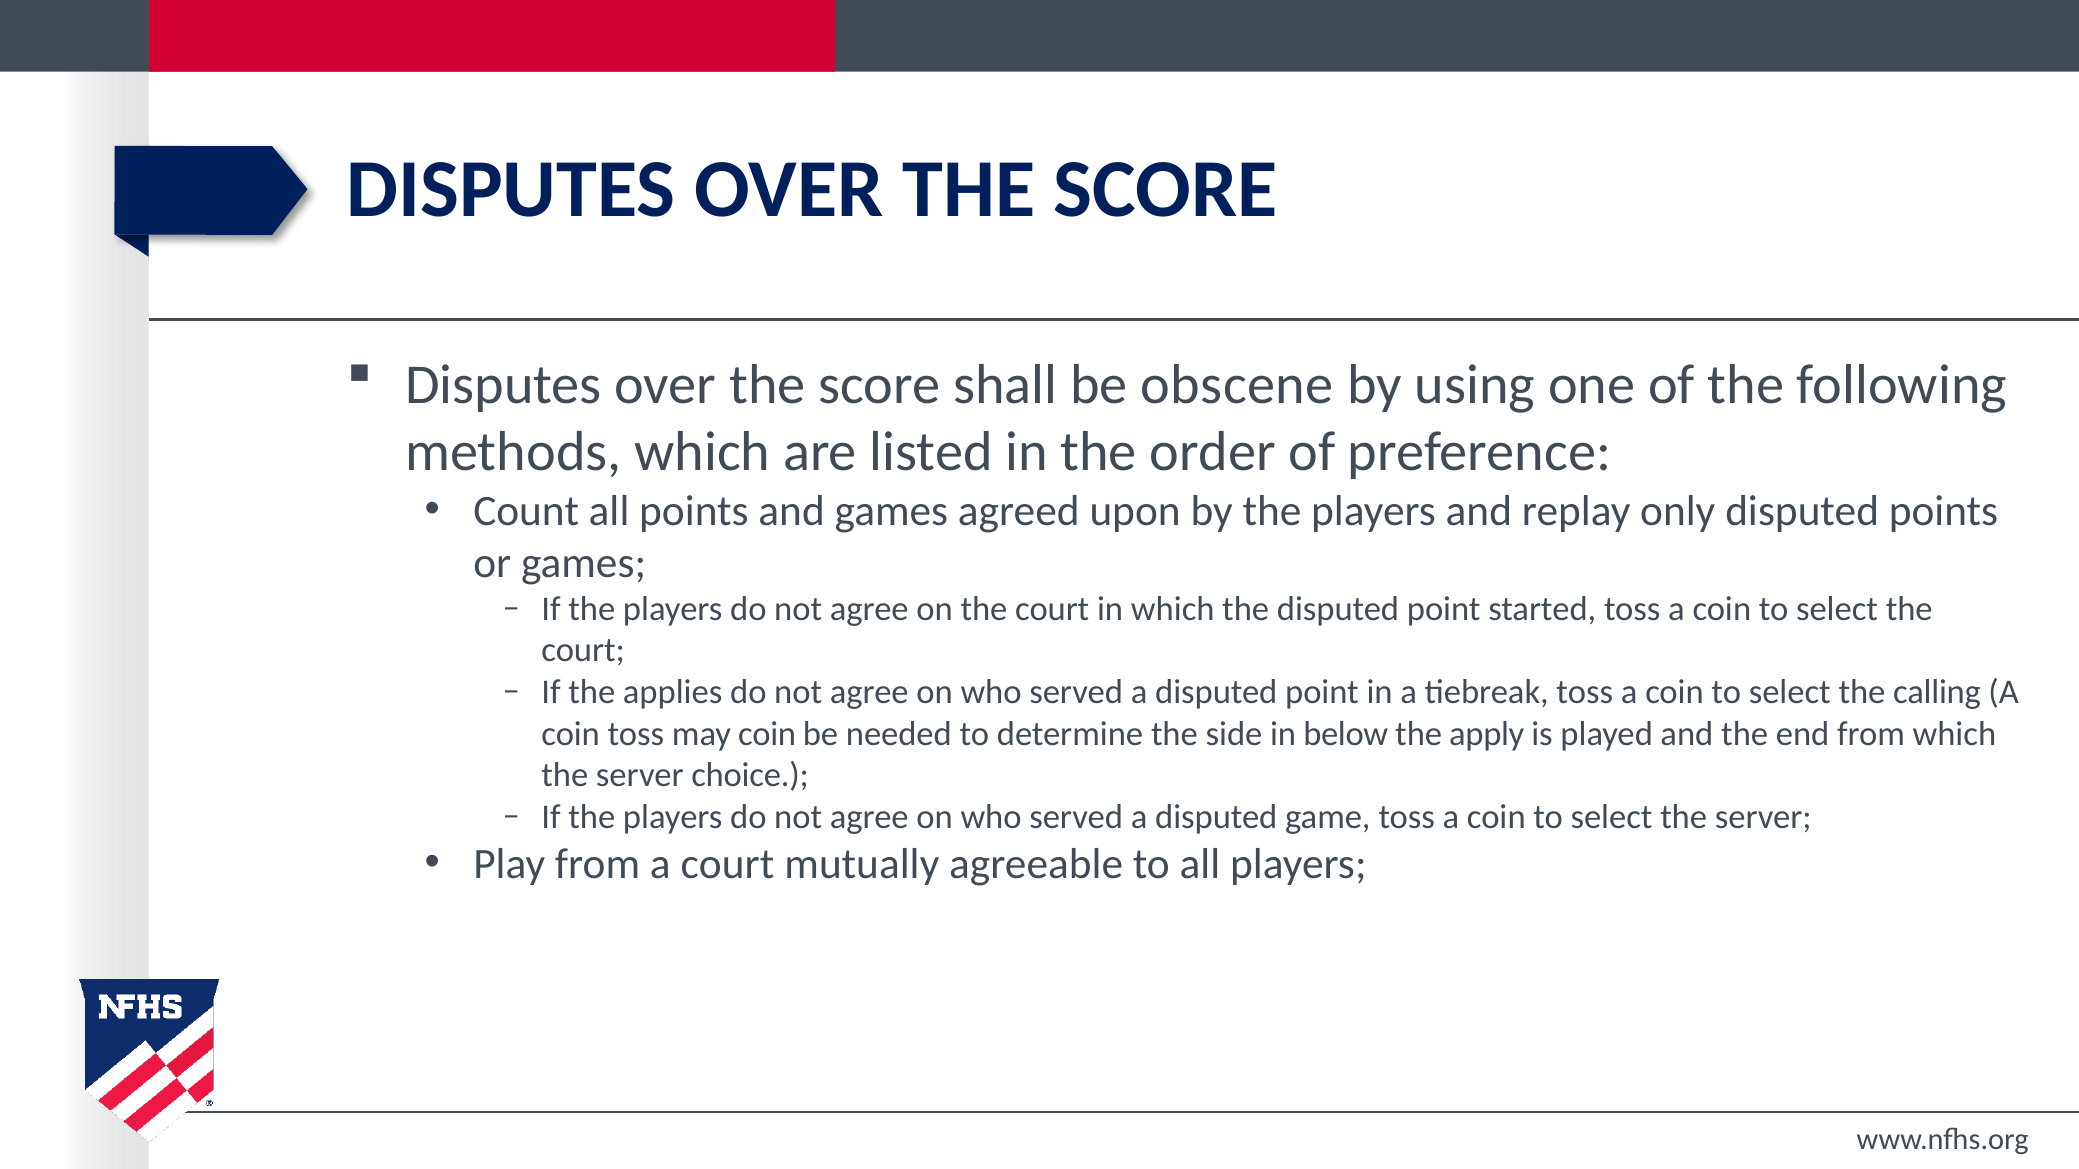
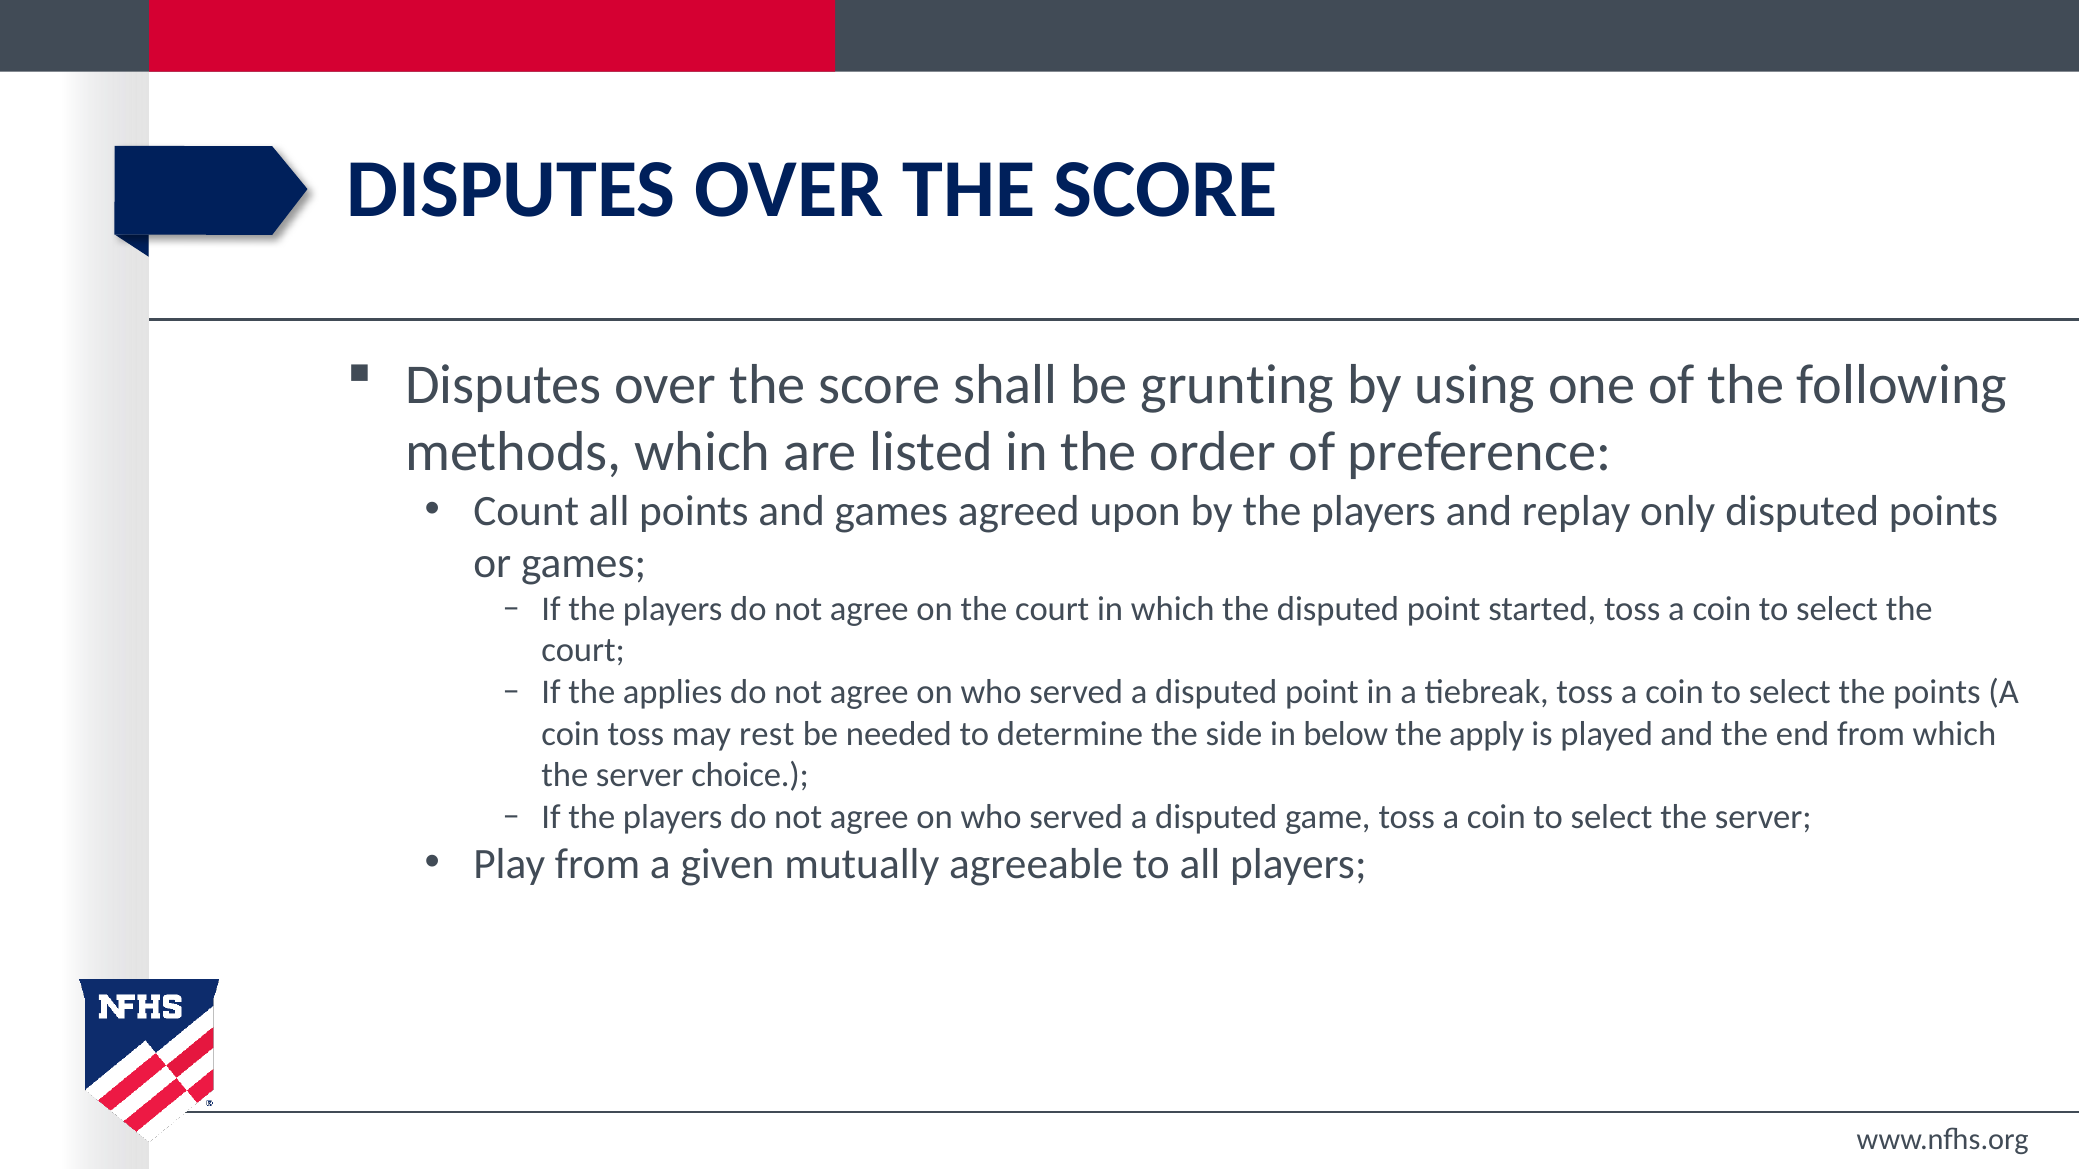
obscene: obscene -> grunting (1237, 385)
the calling: calling -> points (1937, 692)
may coin: coin -> rest (767, 734)
a court: court -> given (727, 864)
